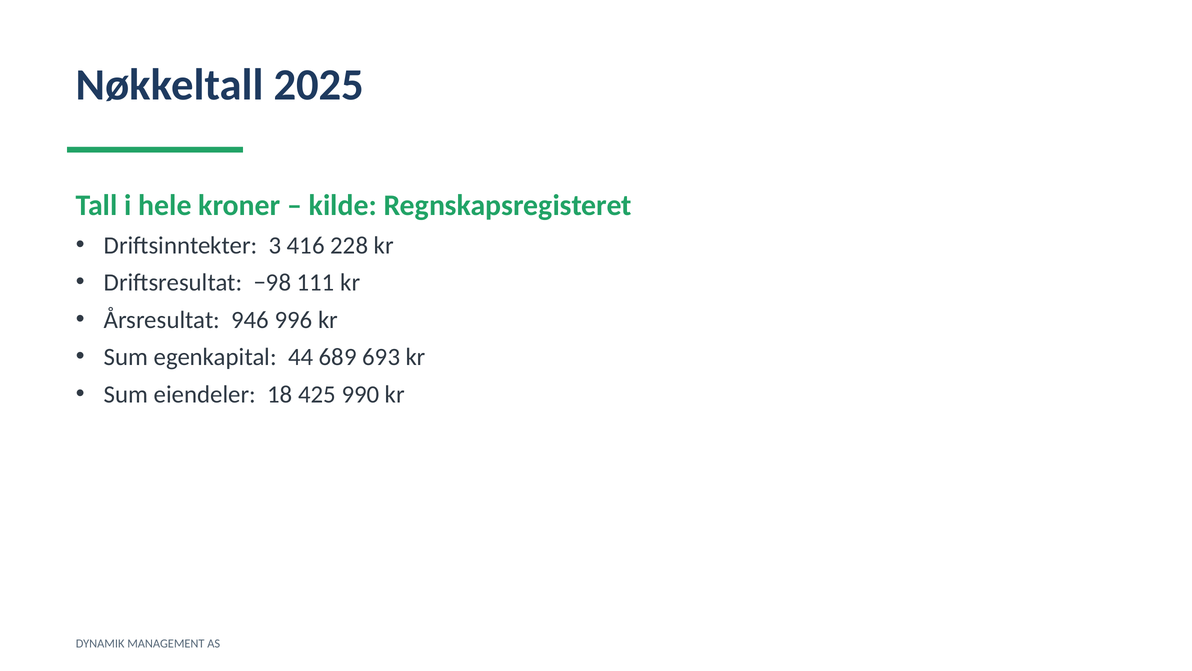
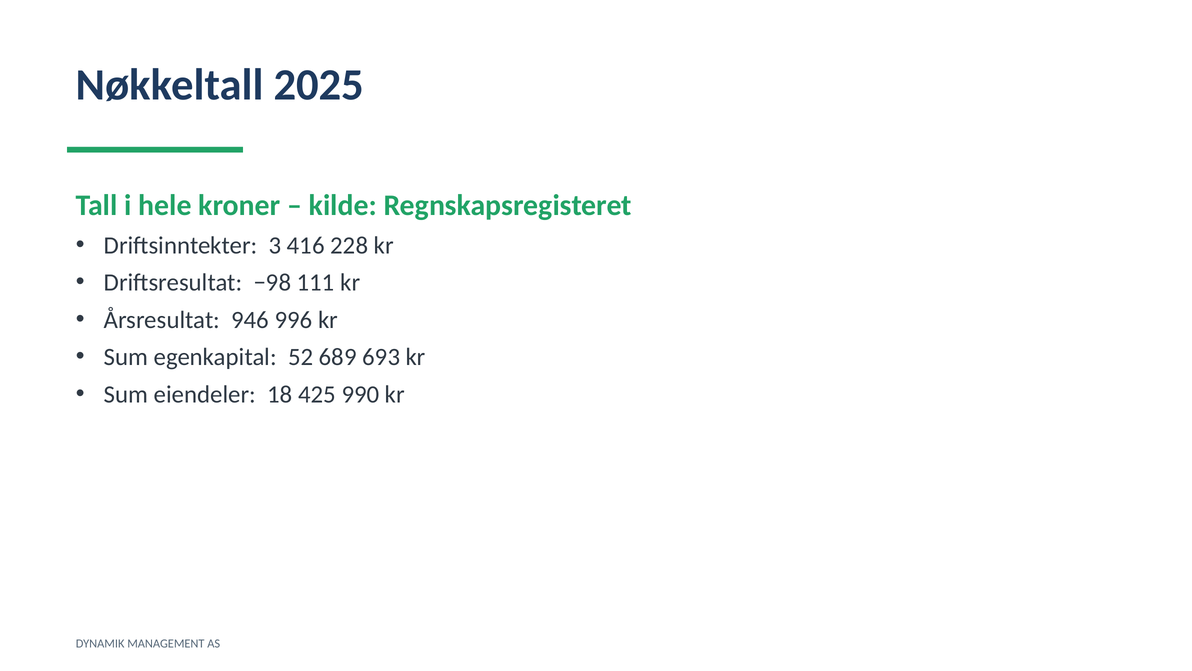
44: 44 -> 52 (301, 357)
